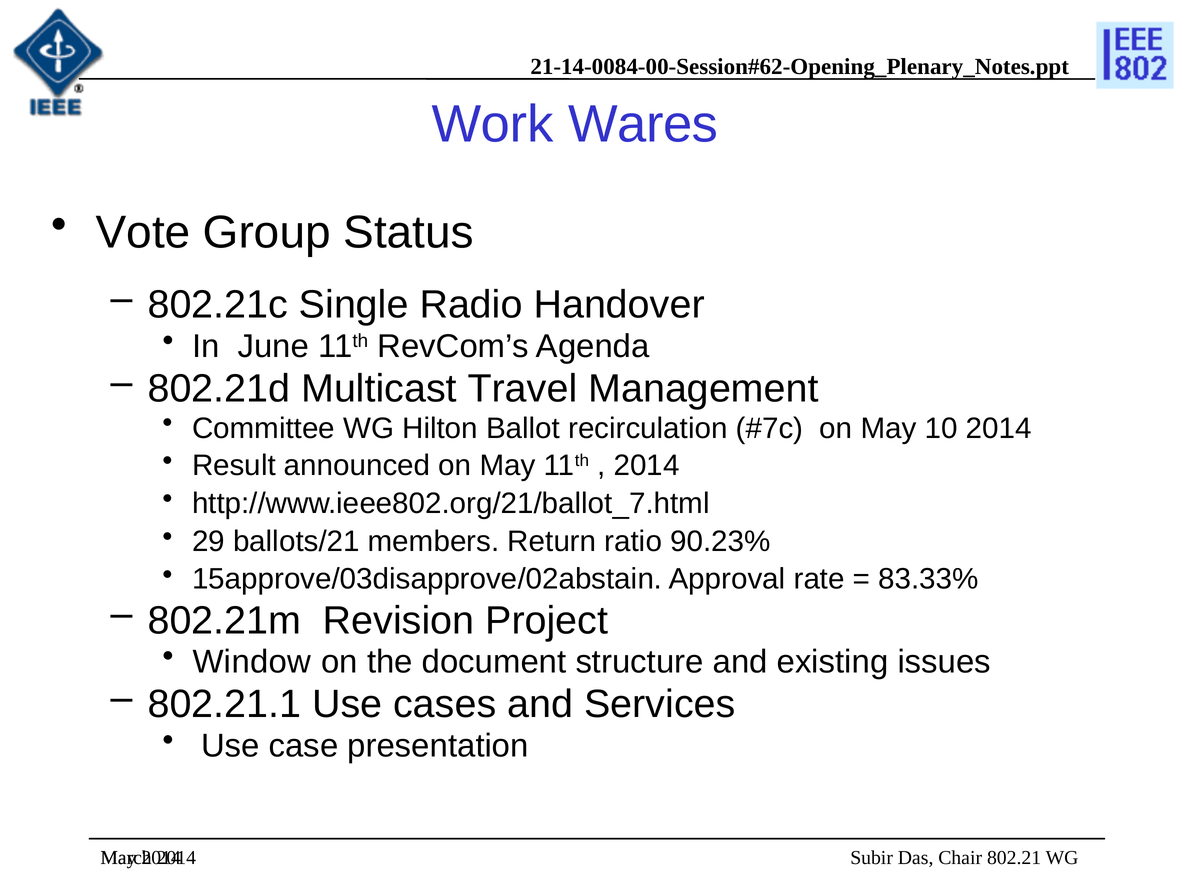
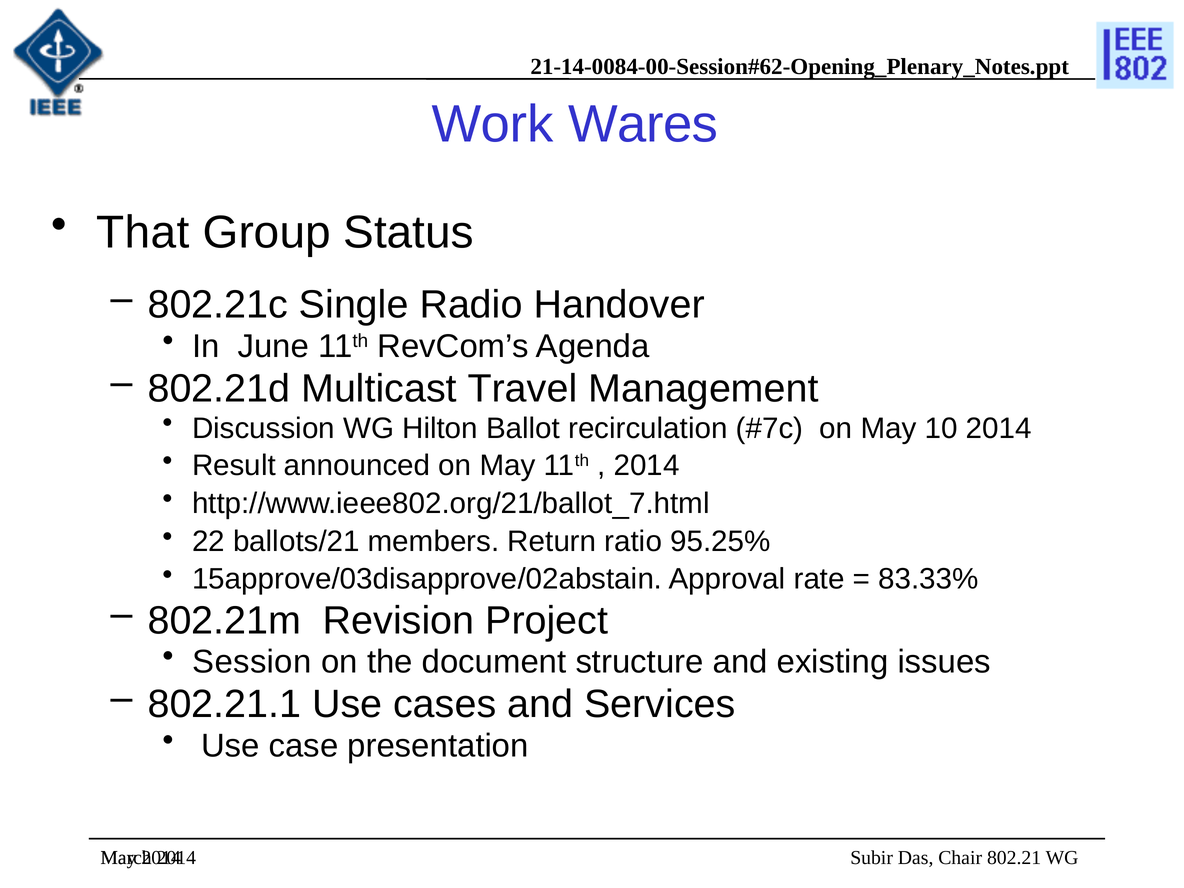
Vote: Vote -> That (143, 233)
Committee: Committee -> Discussion (263, 428)
29: 29 -> 22 (208, 541)
90.23%: 90.23% -> 95.25% (720, 541)
Window: Window -> Session (252, 662)
